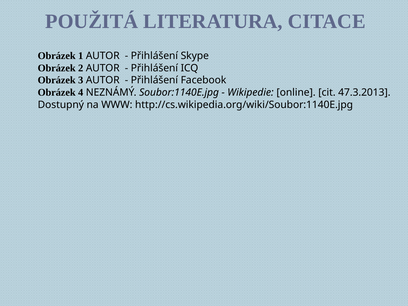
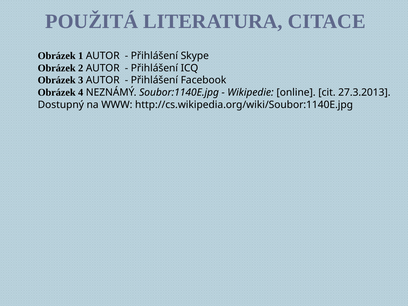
47.3.2013: 47.3.2013 -> 27.3.2013 (364, 93)
